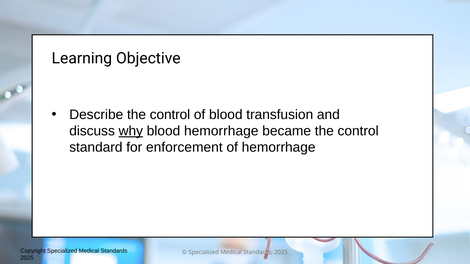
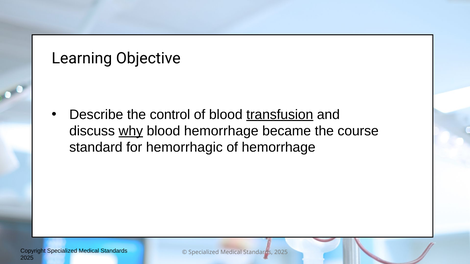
transfusion underline: none -> present (280, 115)
became the control: control -> course (358, 131)
enforcement: enforcement -> hemorrhagic (184, 148)
